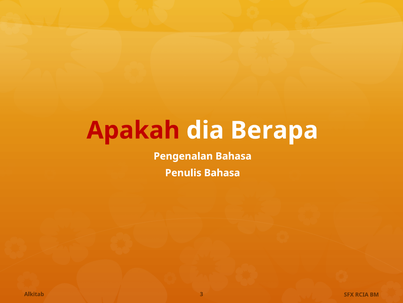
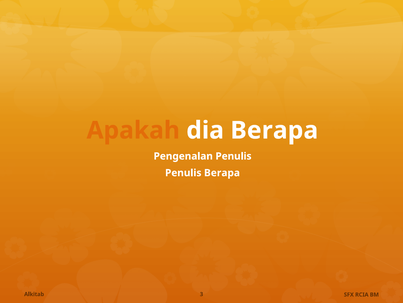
Apakah colour: red -> orange (133, 130)
Pengenalan Bahasa: Bahasa -> Penulis (234, 156)
Penulis Bahasa: Bahasa -> Berapa (222, 172)
